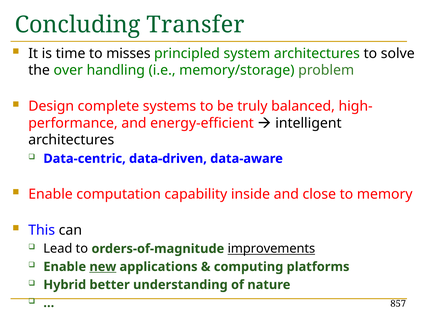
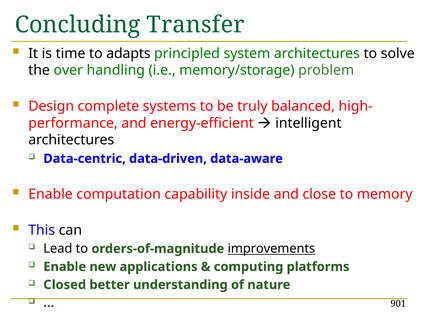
misses: misses -> adapts (128, 53)
new underline: present -> none (103, 267)
Hybrid: Hybrid -> Closed (65, 285)
857: 857 -> 901 (398, 303)
